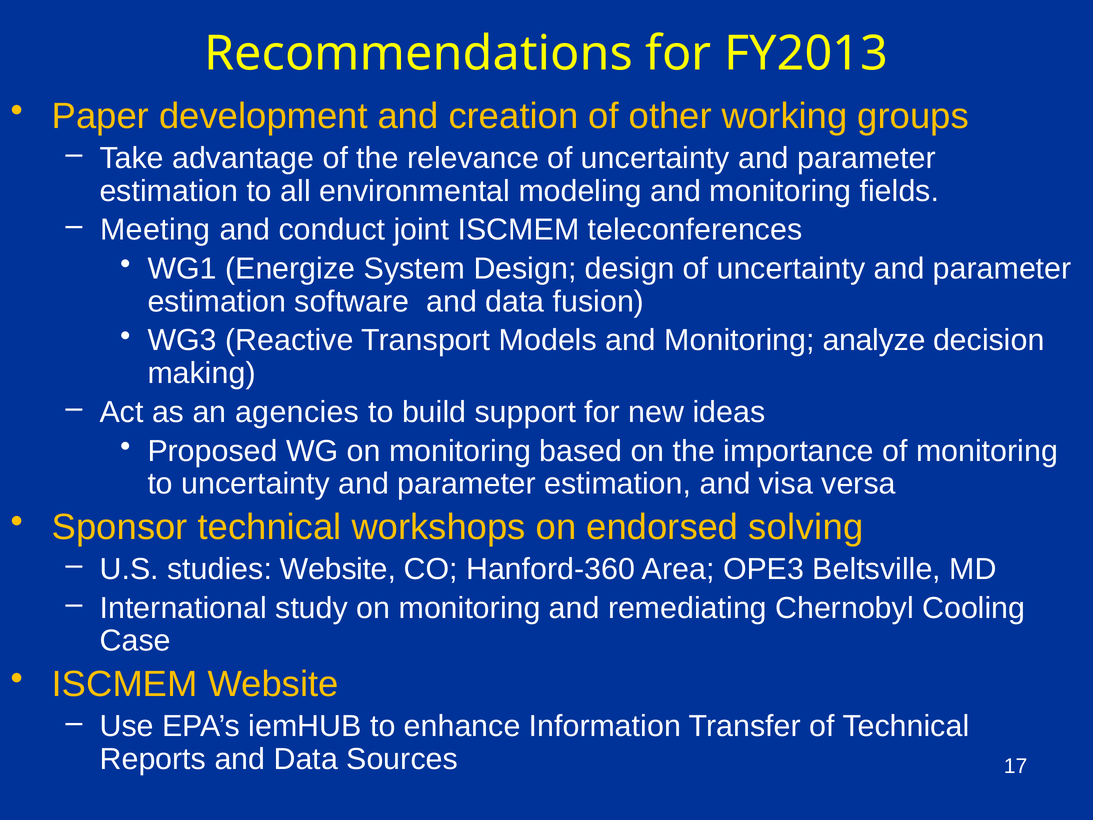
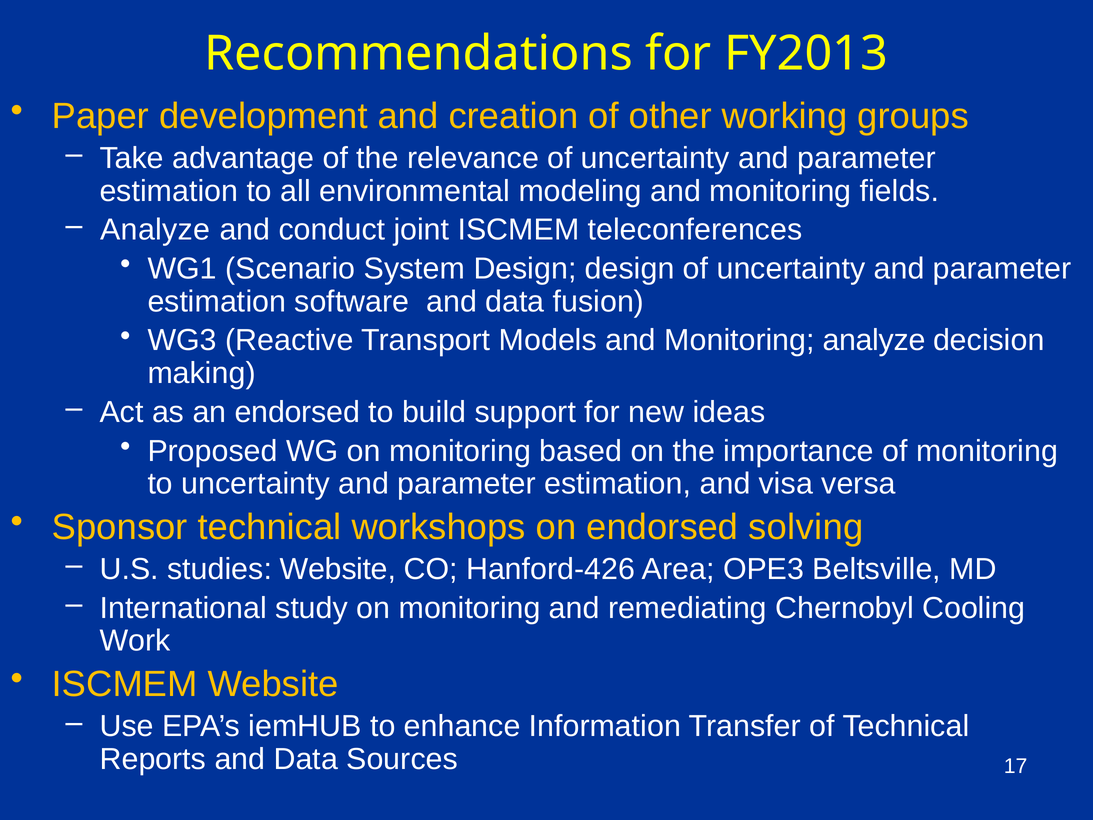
Meeting: Meeting -> Analyze (155, 230)
Energize: Energize -> Scenario (290, 269)
an agencies: agencies -> endorsed (297, 412)
Hanford-360: Hanford-360 -> Hanford-426 (551, 569)
Case: Case -> Work (135, 641)
